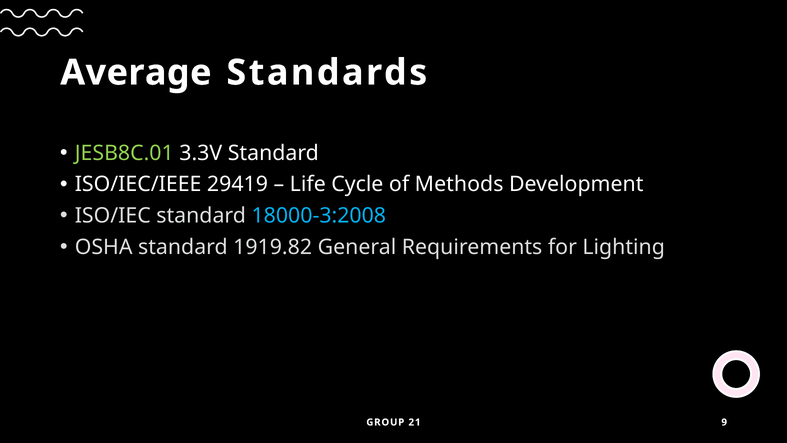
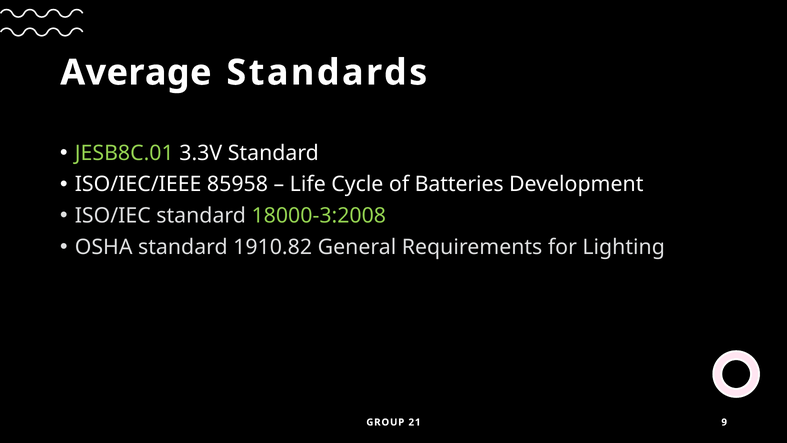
29419: 29419 -> 85958 (237, 184)
Methods: Methods -> Batteries (459, 184)
18000-3:2008 colour: light blue -> light green (319, 216)
1919.82: 1919.82 -> 1910.82 (273, 247)
